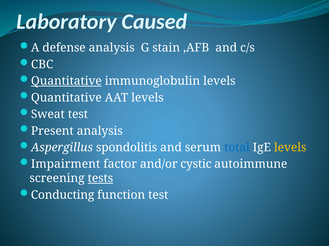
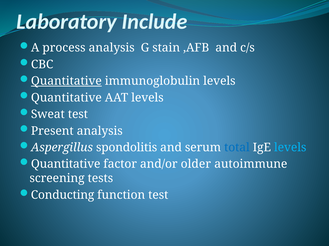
Caused: Caused -> Include (154, 22)
defense: defense -> process (64, 48)
levels colour: yellow -> light blue (290, 148)
Impairment: Impairment -> Quantitative (66, 165)
cystic: cystic -> older (196, 165)
tests underline: present -> none (100, 179)
